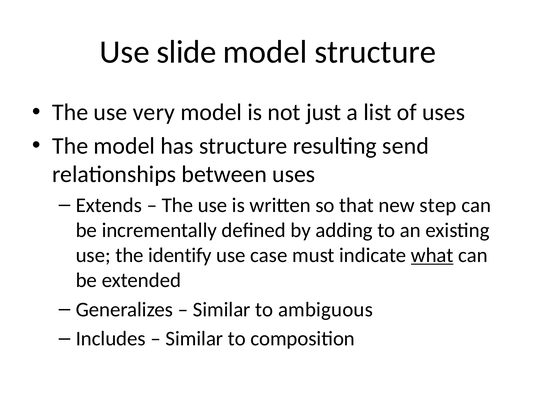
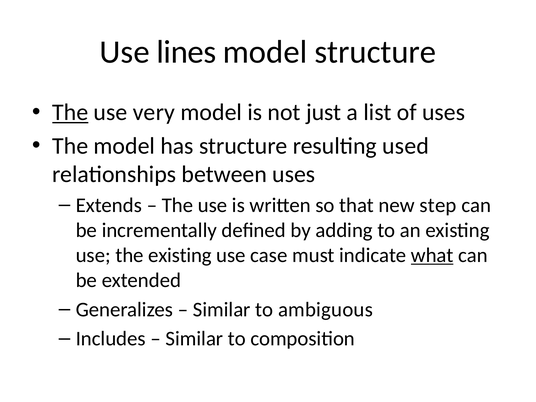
slide: slide -> lines (186, 52)
The underline: none -> present (70, 112)
send: send -> used (406, 146)
the identify: identify -> existing (180, 255)
